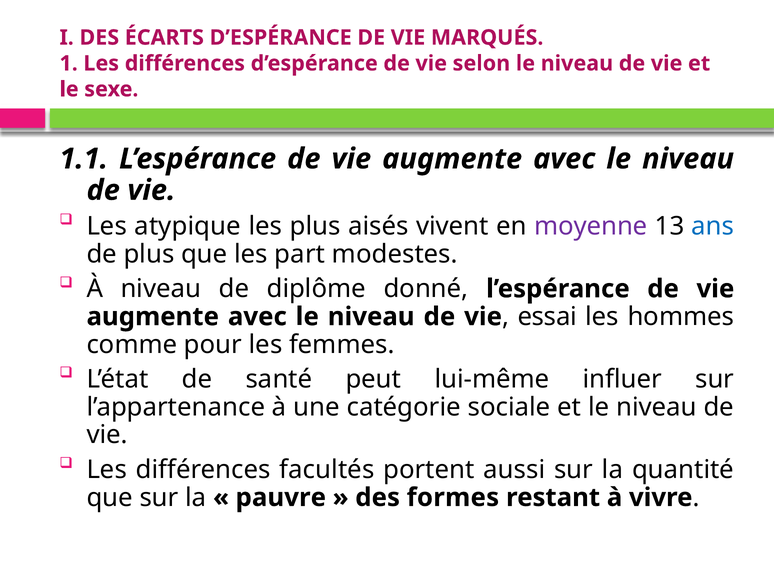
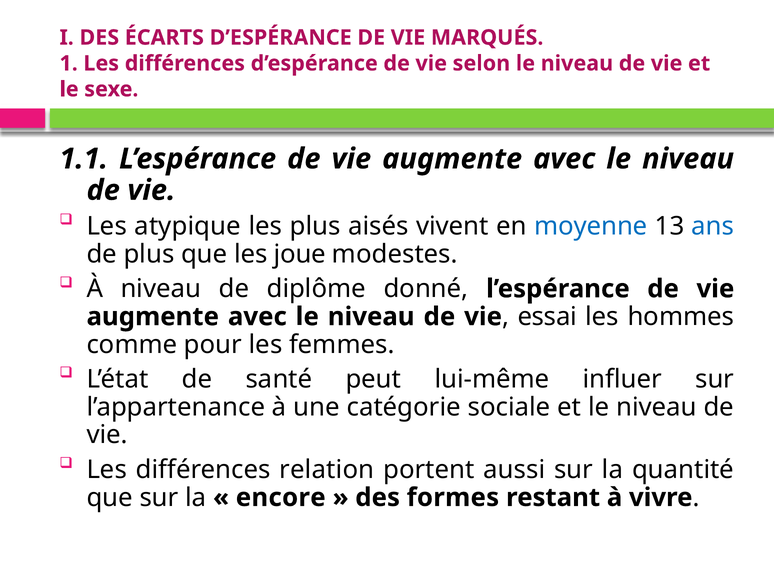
moyenne colour: purple -> blue (591, 226)
part: part -> joue (300, 254)
facultés: facultés -> relation (327, 469)
pauvre: pauvre -> encore (281, 497)
